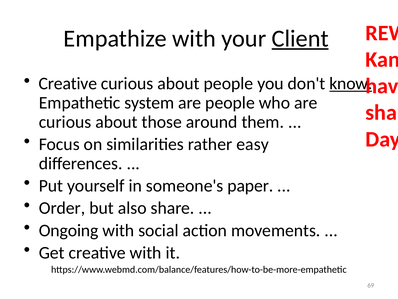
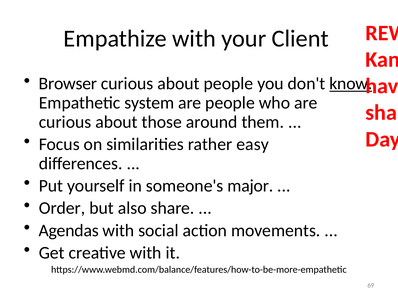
Client underline: present -> none (300, 39)
Creative: Creative -> Browser (68, 83)
paper: paper -> major (250, 185)
Ongoing: Ongoing -> Agendas (69, 230)
